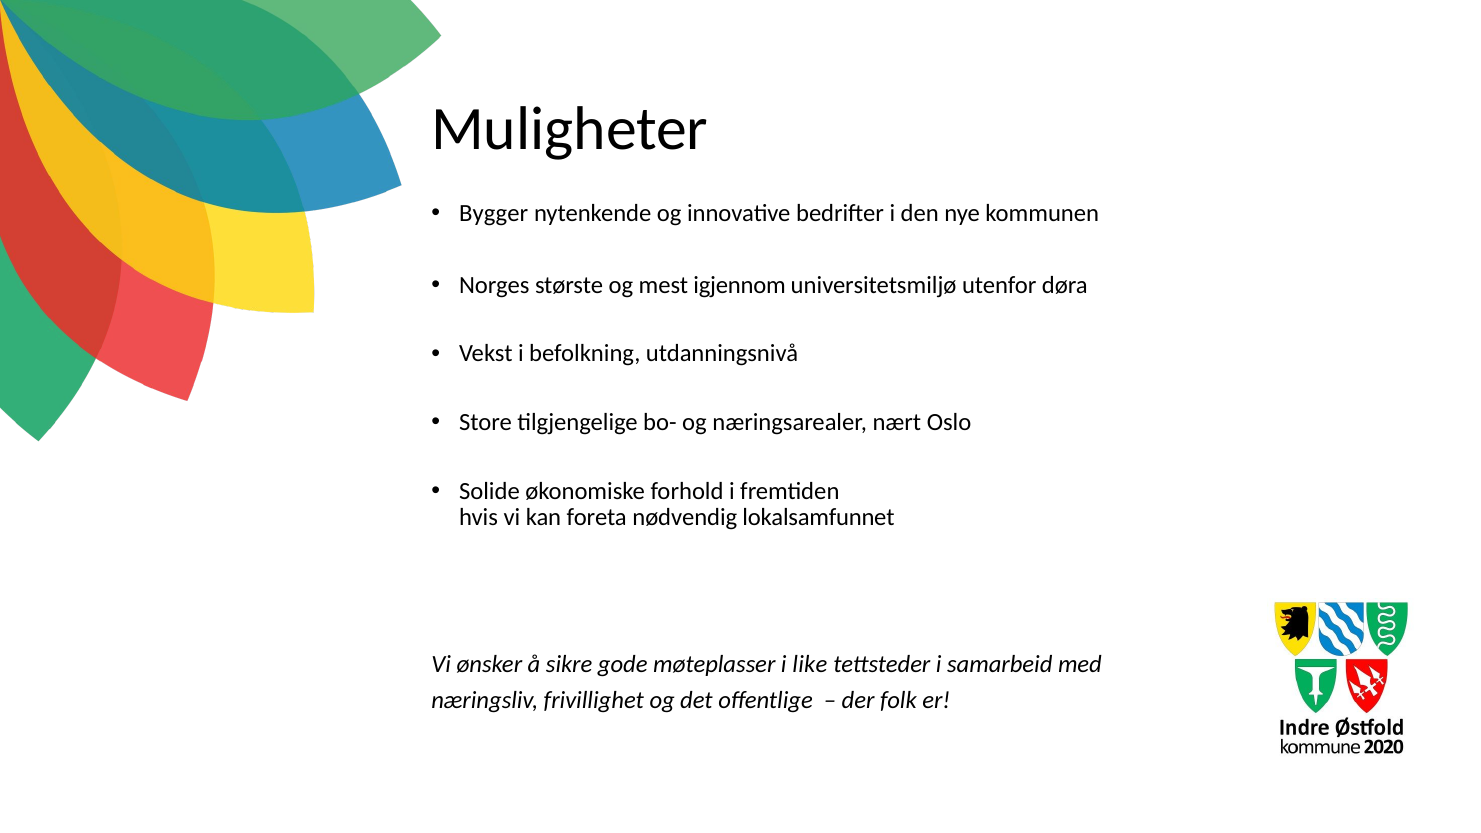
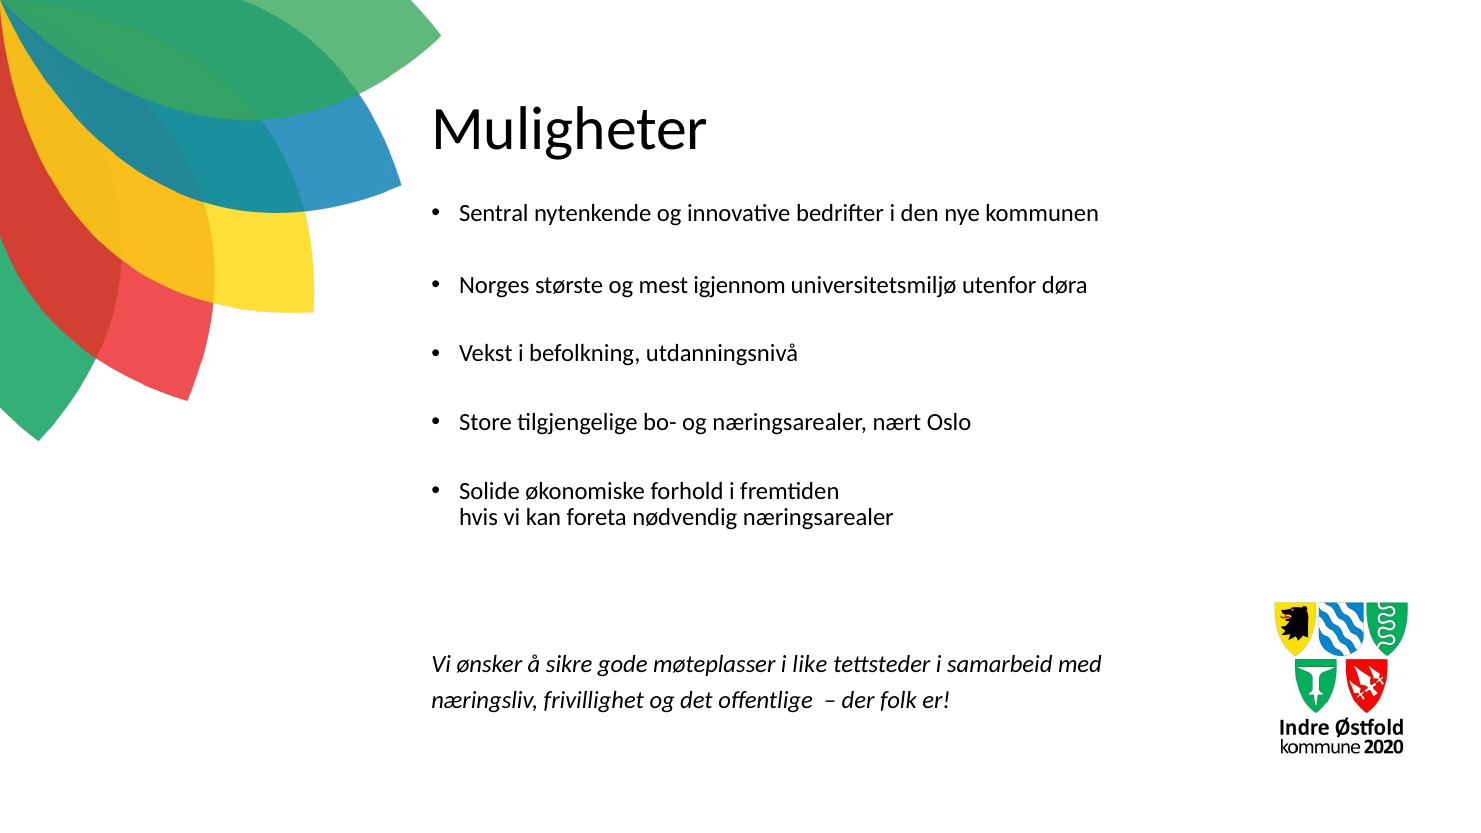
Bygger: Bygger -> Sentral (494, 213)
nødvendig lokalsamfunnet: lokalsamfunnet -> næringsarealer (818, 518)
